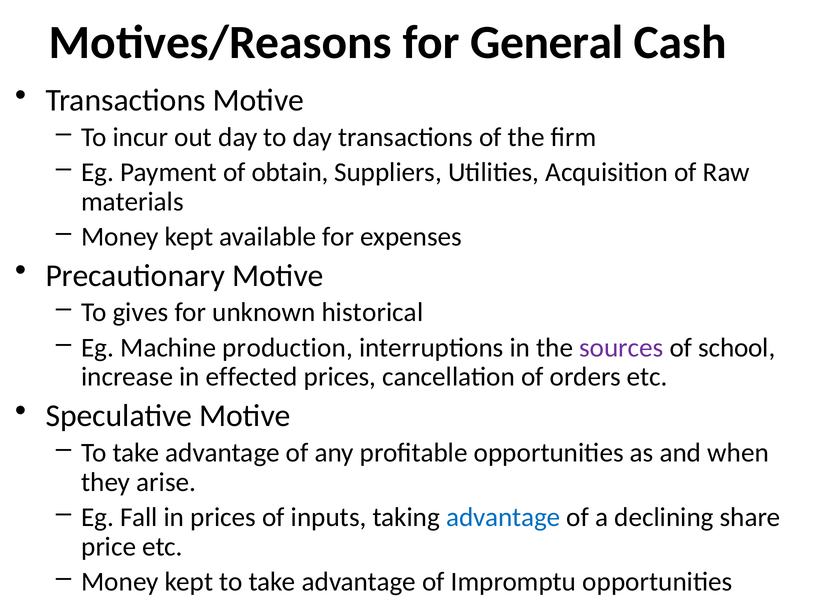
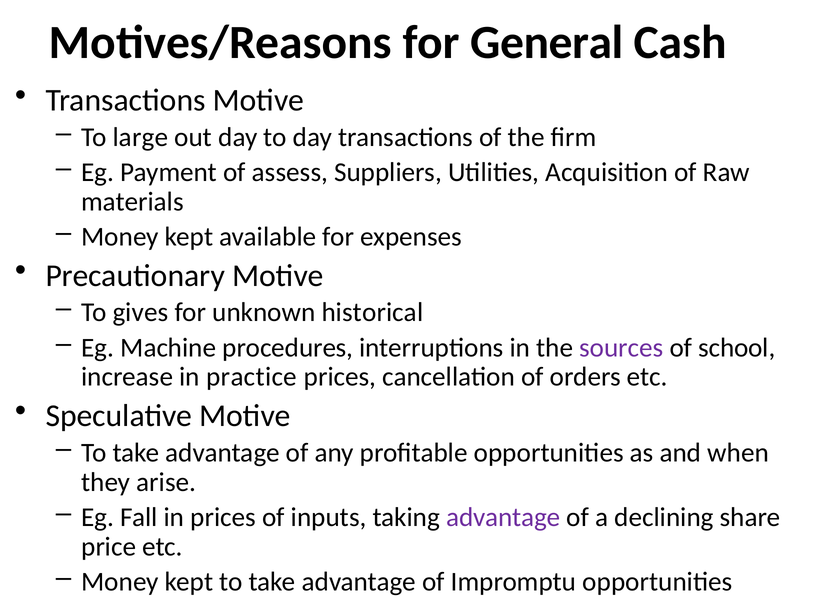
incur: incur -> large (140, 137)
obtain: obtain -> assess (290, 172)
production: production -> procedures (288, 348)
effected: effected -> practice (252, 377)
advantage colour: blue -> purple (503, 517)
